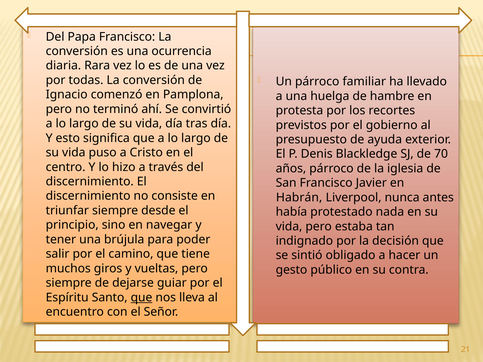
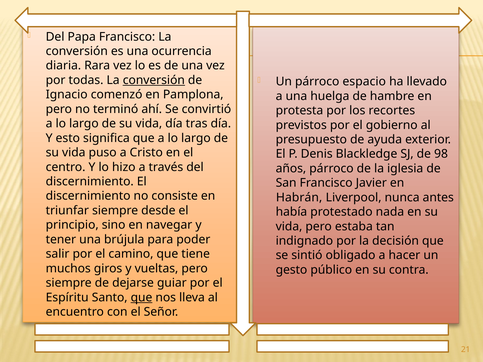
conversión underline: none -> present (154, 80)
familiar: familiar -> espacio (364, 82)
70: 70 -> 98 (441, 154)
